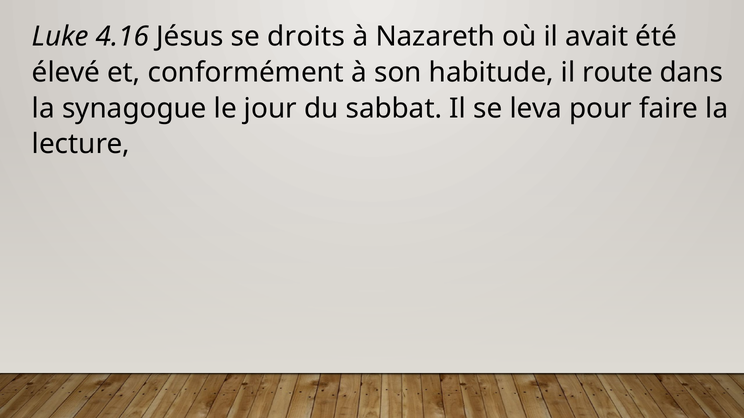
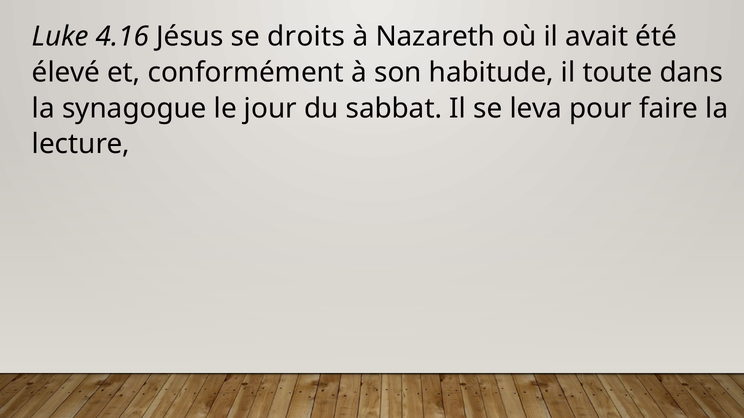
route: route -> toute (617, 73)
